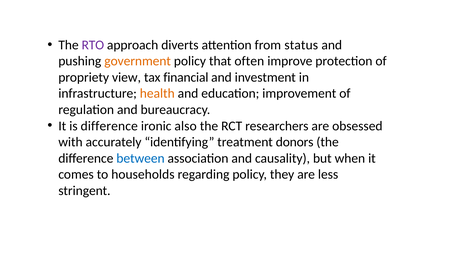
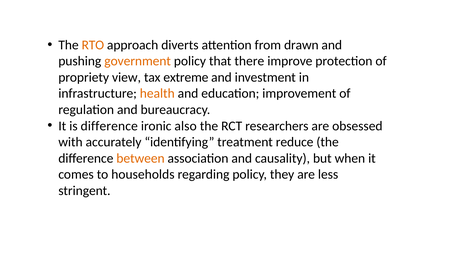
RTO colour: purple -> orange (93, 45)
status: status -> drawn (301, 45)
often: often -> there (249, 61)
financial: financial -> extreme (186, 77)
donors: donors -> reduce (295, 142)
between colour: blue -> orange (140, 158)
